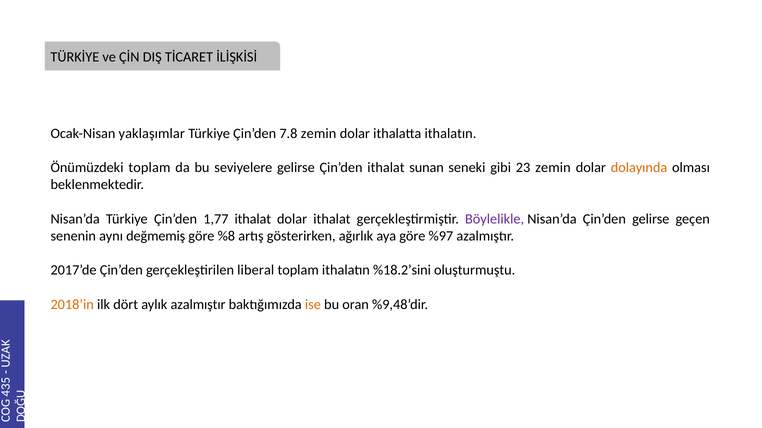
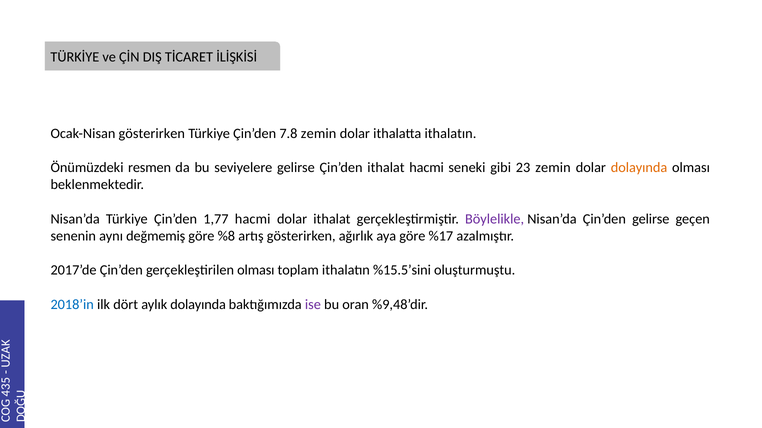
Ocak-Nisan yaklaşımlar: yaklaşımlar -> gösterirken (152, 134)
Önümüzdeki toplam: toplam -> resmen (150, 168)
ithalat sunan: sunan -> hacmi (427, 168)
1,77 ithalat: ithalat -> hacmi (253, 219)
%97: %97 -> %17 (441, 236)
gerçekleştirilen liberal: liberal -> olması (256, 271)
%18.2’sini: %18.2’sini -> %15.5’sini (402, 271)
2018’in colour: orange -> blue (72, 305)
aylık azalmıştır: azalmıştır -> dolayında (198, 305)
ise colour: orange -> purple (313, 305)
